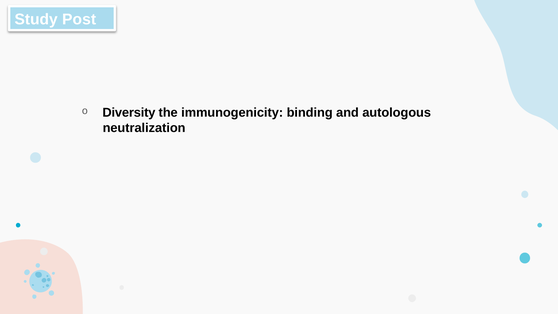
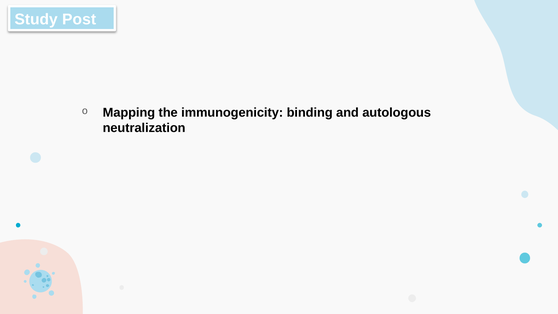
Diversity: Diversity -> Mapping (129, 112)
